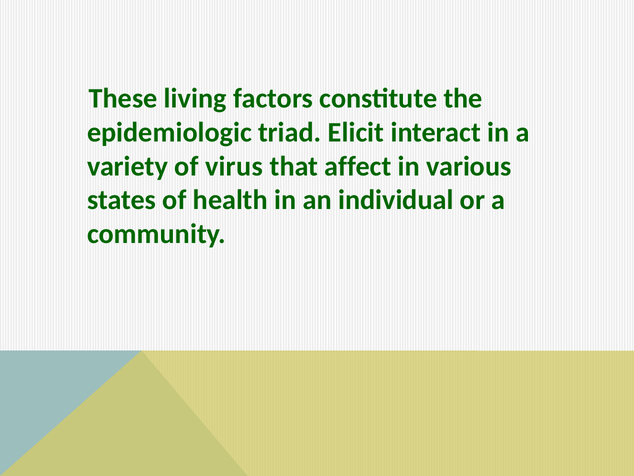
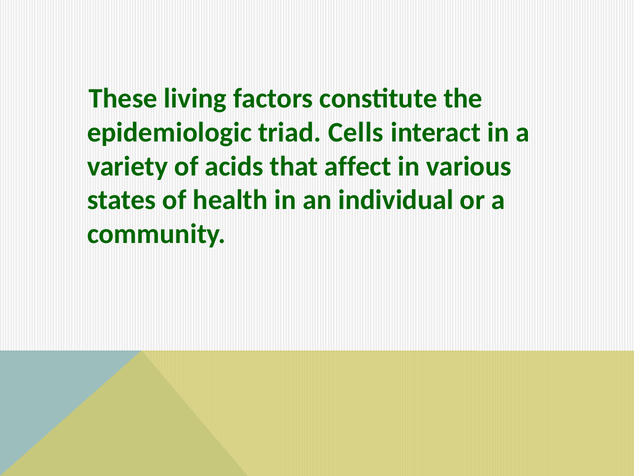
Elicit: Elicit -> Cells (356, 132)
virus: virus -> acids (234, 166)
